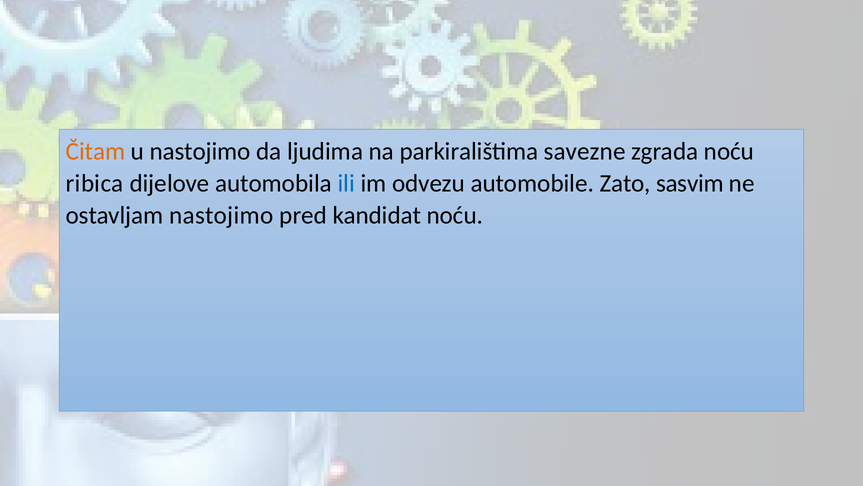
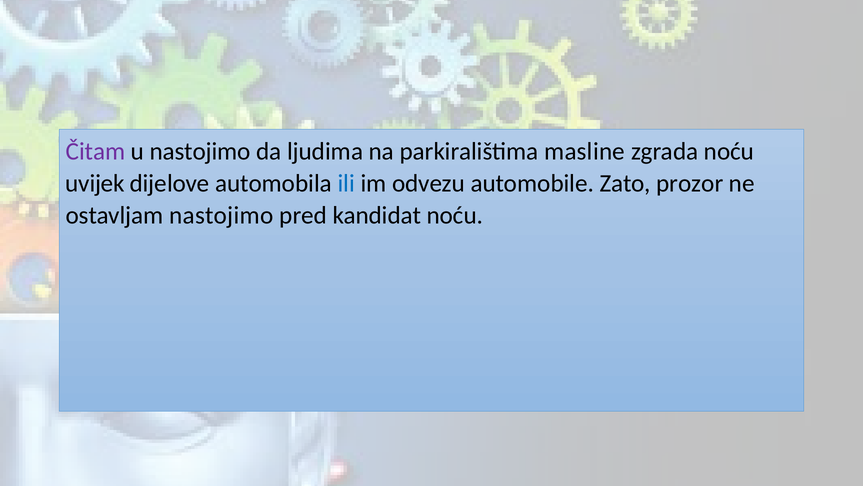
Čitam colour: orange -> purple (96, 151)
savezne: savezne -> masline (585, 151)
ribica: ribica -> uvijek (95, 183)
sasvim: sasvim -> prozor (690, 183)
